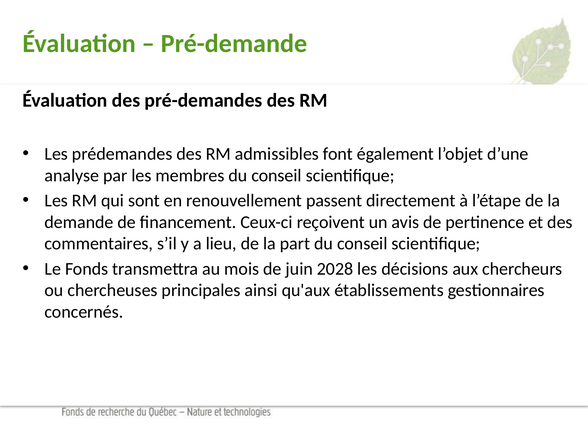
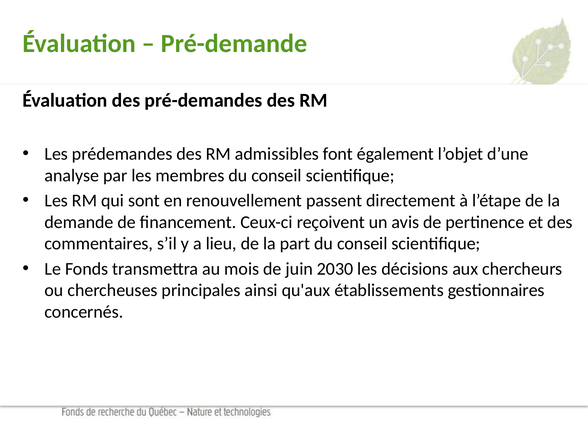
2028: 2028 -> 2030 (335, 269)
